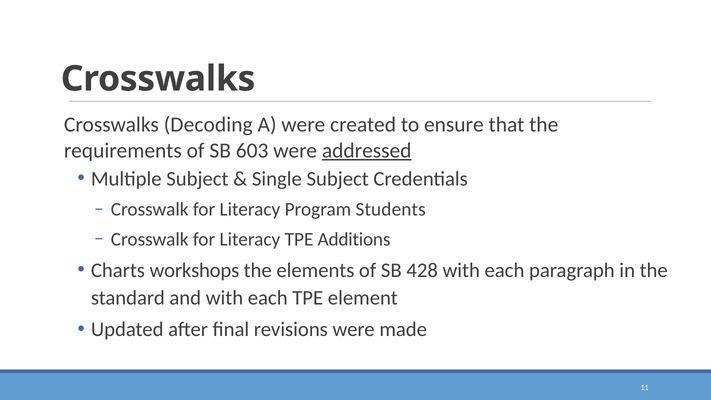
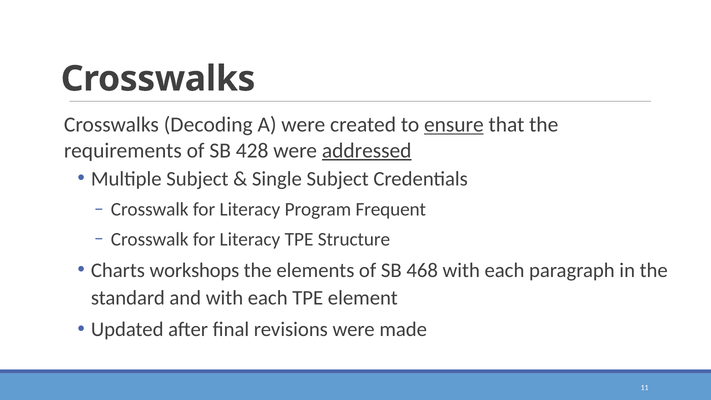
ensure underline: none -> present (454, 125)
603: 603 -> 428 (252, 150)
Students: Students -> Frequent (391, 209)
Additions: Additions -> Structure (354, 239)
428: 428 -> 468 (422, 270)
